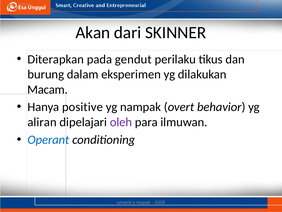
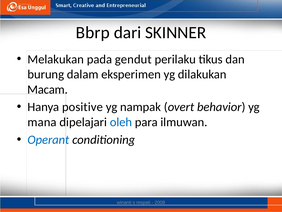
Akan: Akan -> Bbrp (93, 33)
Diterapkan: Diterapkan -> Melakukan (56, 59)
aliran: aliran -> mana (42, 122)
oleh colour: purple -> blue (121, 122)
